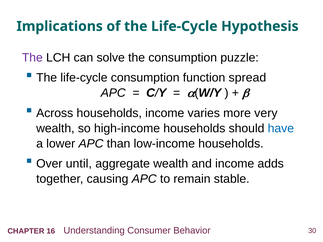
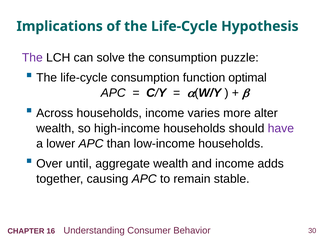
spread: spread -> optimal (248, 78)
very: very -> alter (266, 113)
have colour: blue -> purple (281, 128)
